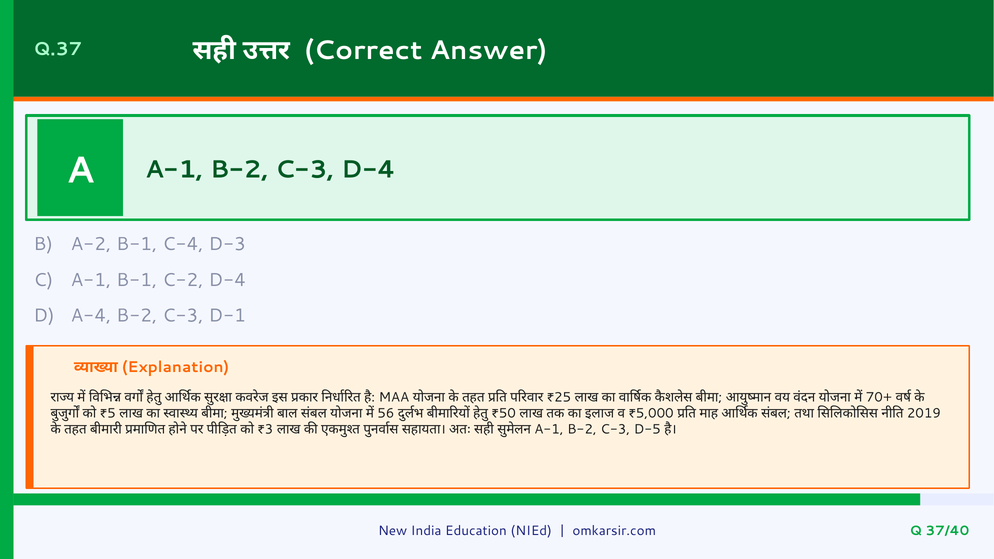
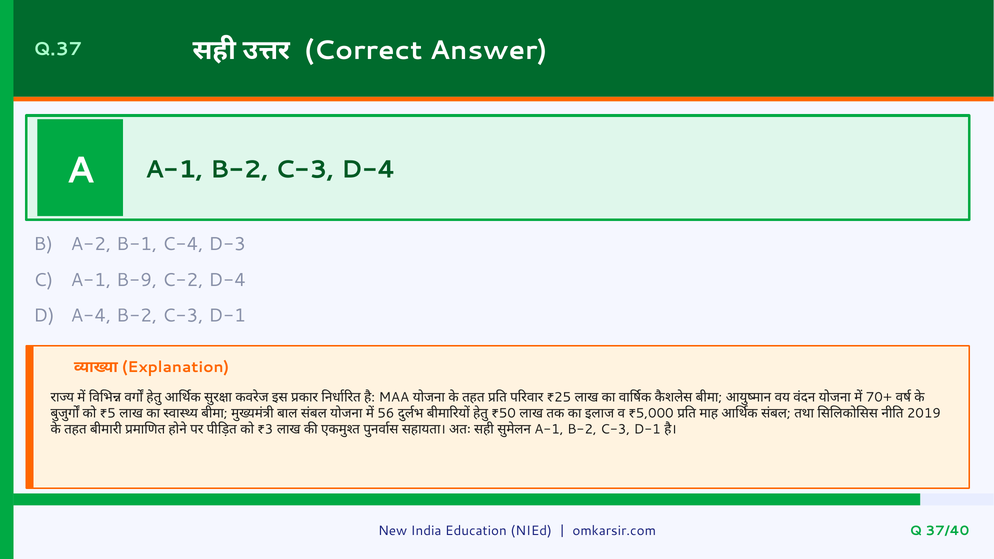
A-1 B-1: B-1 -> B-9 (137, 280)
A-1 B-2 C-3 D-5: D-5 -> D-1 (647, 429)
